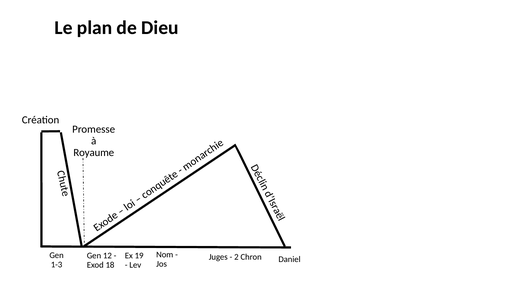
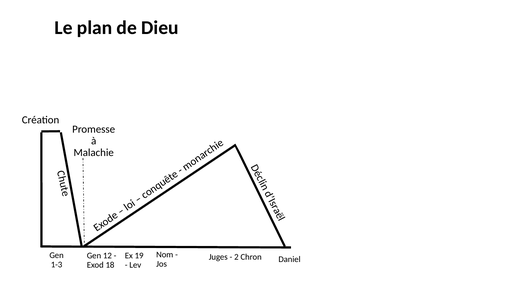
Royaume: Royaume -> Malachie (94, 153)
